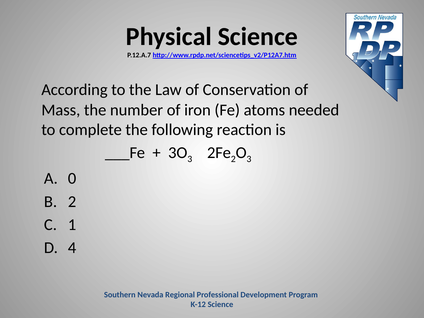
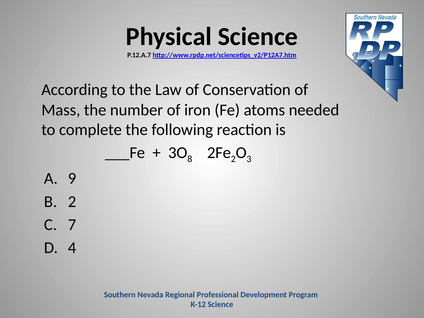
3: 3 -> 8 (190, 159)
0: 0 -> 9 (72, 179)
1: 1 -> 7 (72, 225)
